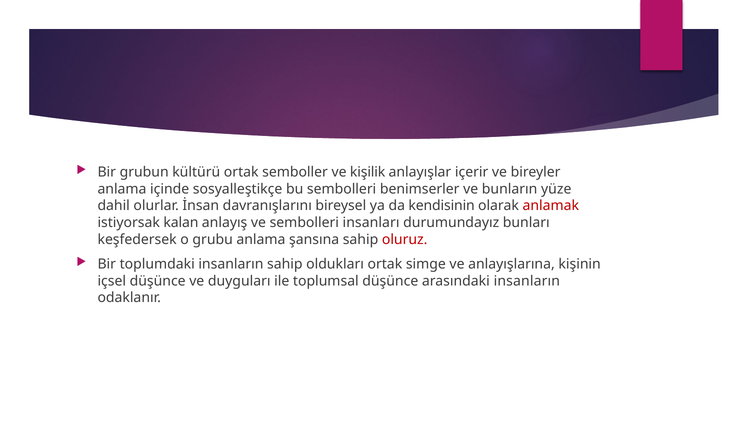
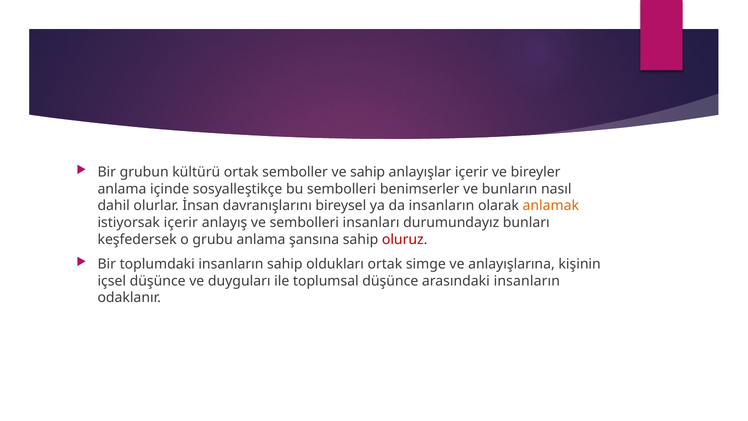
ve kişilik: kişilik -> sahip (368, 172)
yüze: yüze -> nasıl (556, 189)
da kendisinin: kendisinin -> insanların (442, 206)
anlamak colour: red -> orange (551, 206)
istiyorsak kalan: kalan -> içerir (181, 222)
